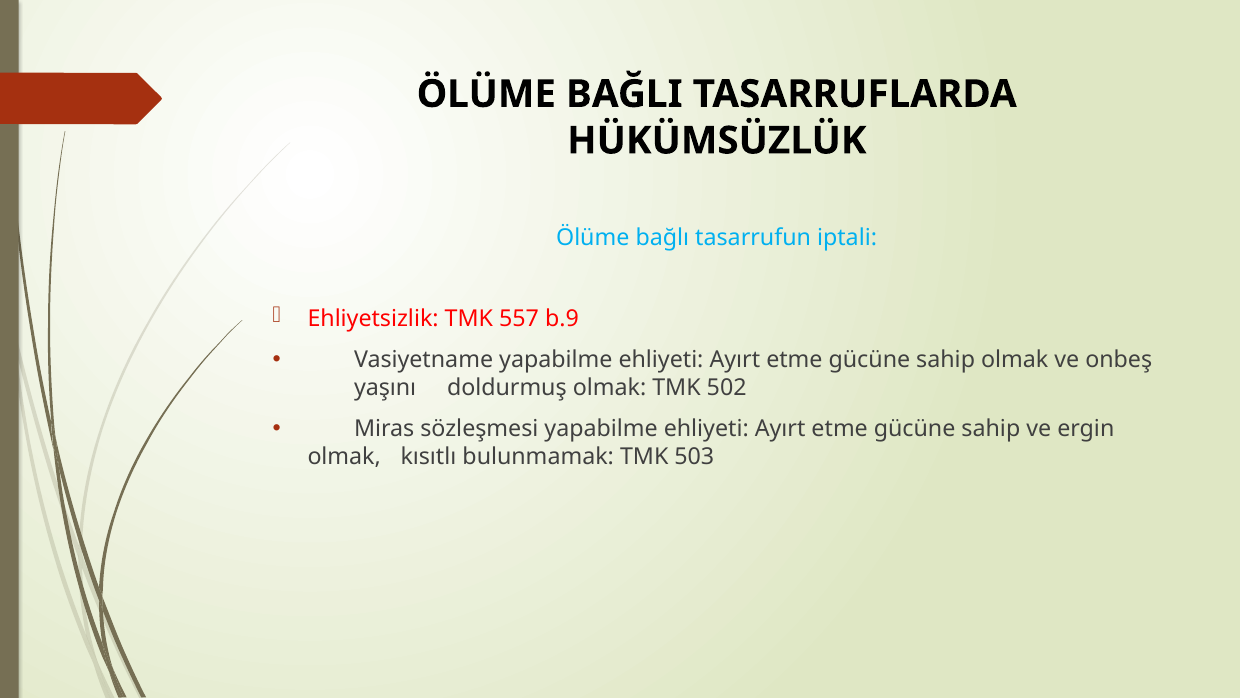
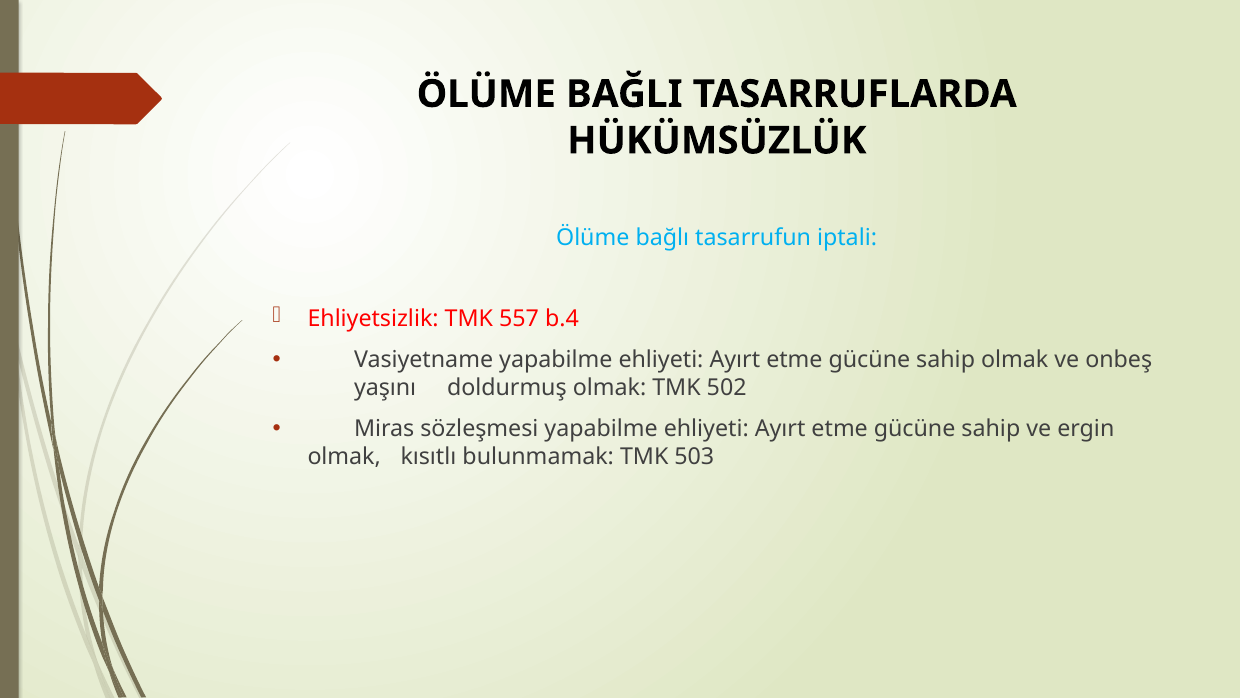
b.9: b.9 -> b.4 (562, 319)
